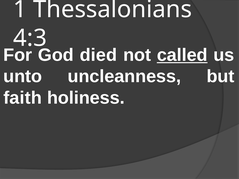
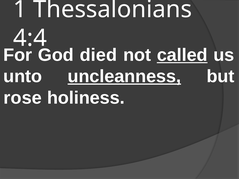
4:3: 4:3 -> 4:4 (30, 38)
uncleanness underline: none -> present (124, 77)
faith: faith -> rose (23, 98)
